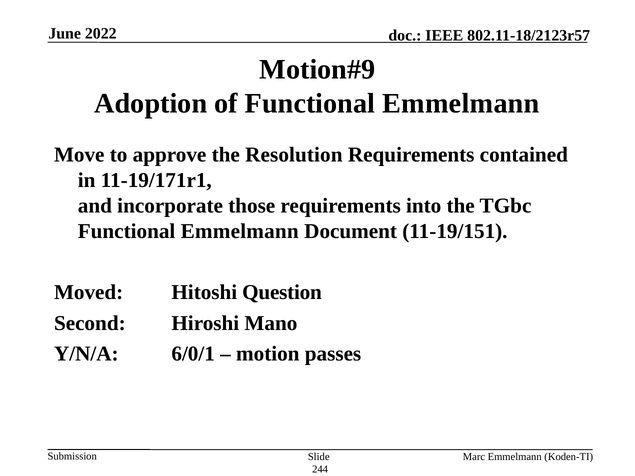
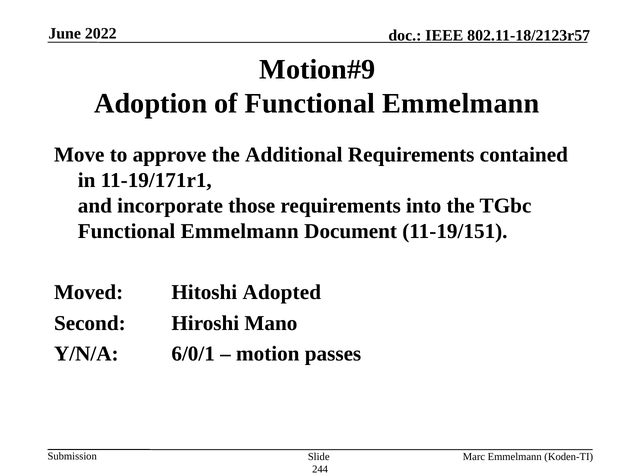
Resolution: Resolution -> Additional (294, 155)
Question: Question -> Adopted (282, 293)
